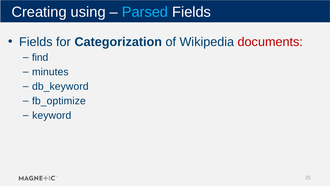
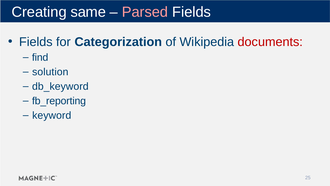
using: using -> same (88, 12)
Parsed colour: light blue -> pink (145, 12)
minutes: minutes -> solution (50, 72)
fb_optimize: fb_optimize -> fb_reporting (59, 101)
